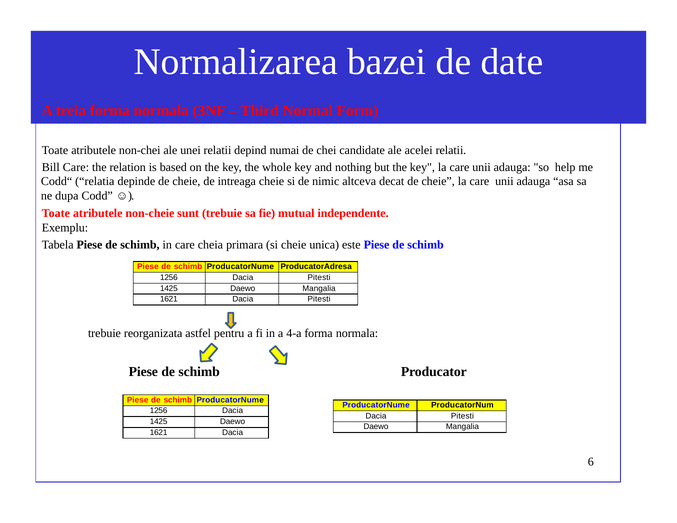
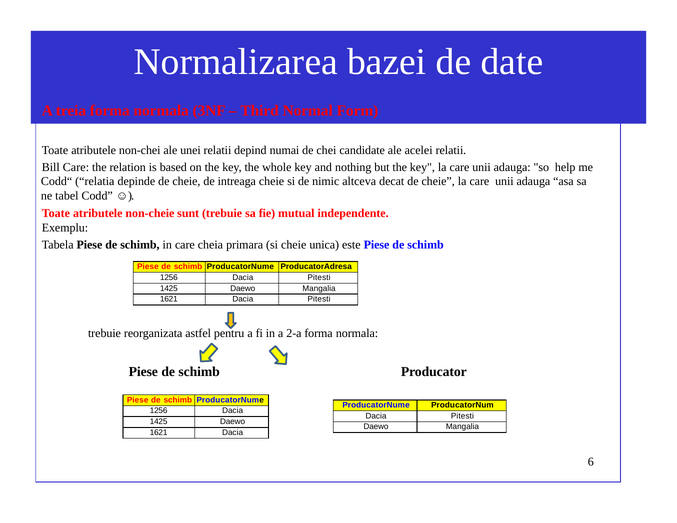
dupa: dupa -> tabel (67, 196)
4-a: 4-a -> 2-a (294, 334)
